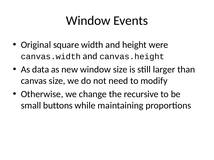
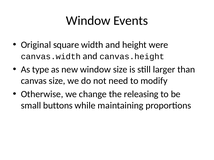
data: data -> type (41, 70)
recursive: recursive -> releasing (141, 94)
